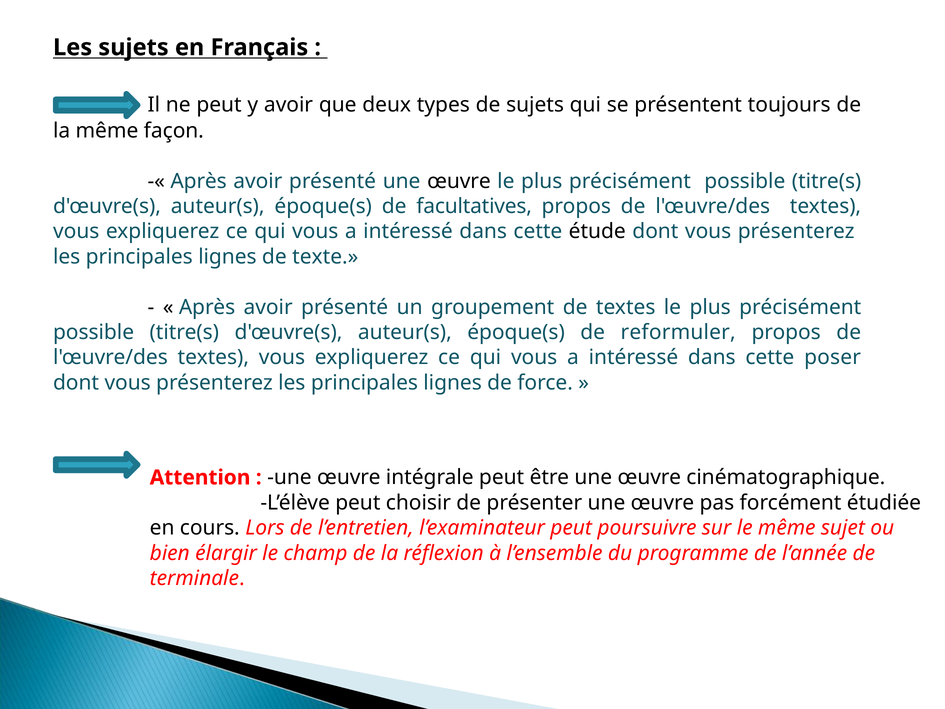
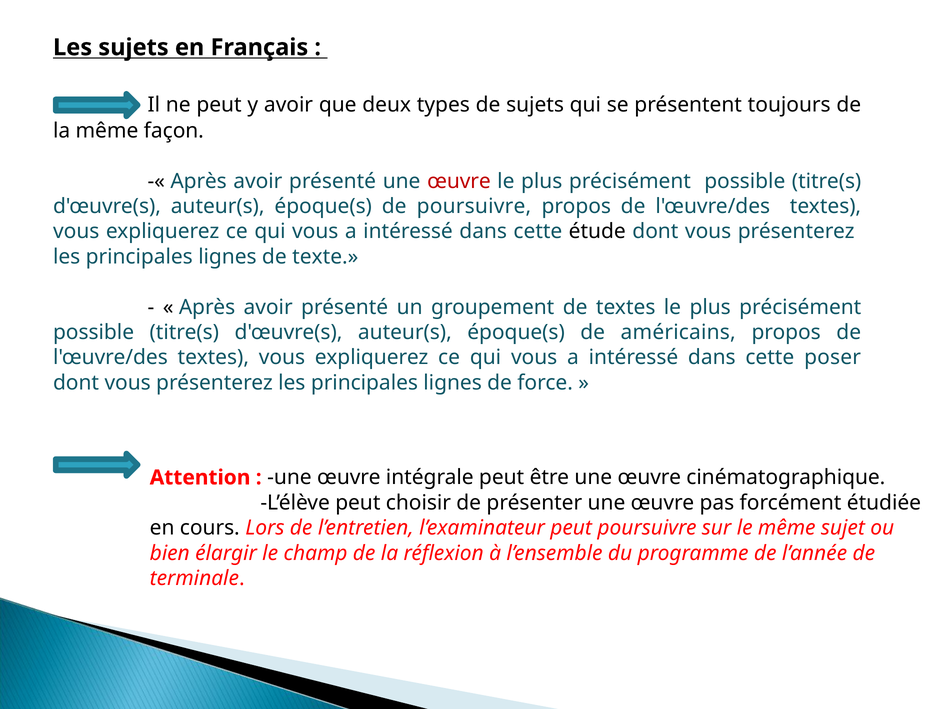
œuvre colour: black -> red (459, 181)
de facultatives: facultatives -> poursuivre (474, 206)
reformuler: reformuler -> américains (678, 332)
